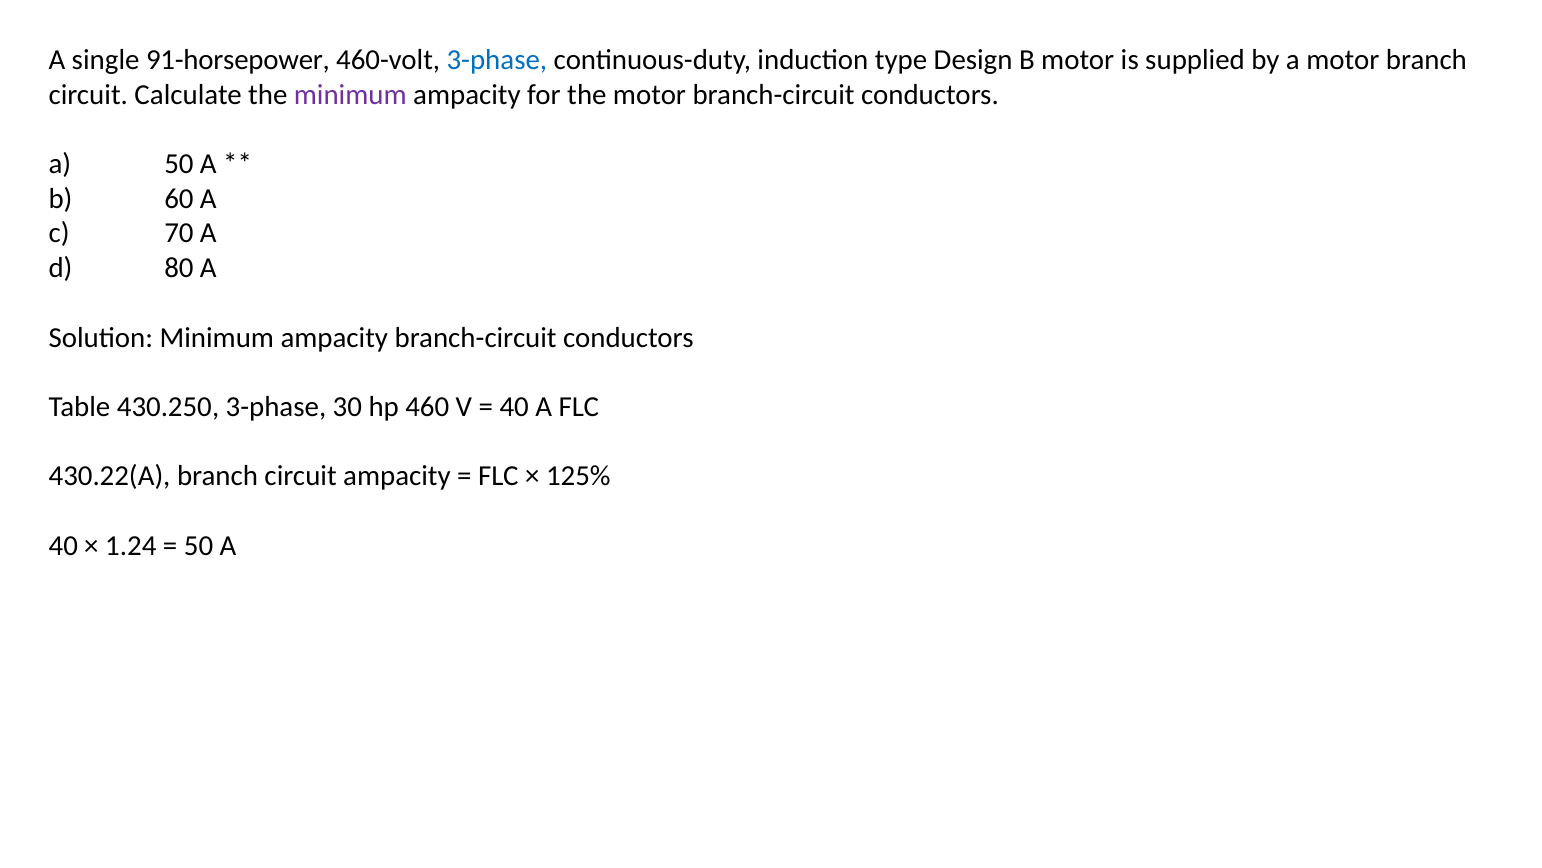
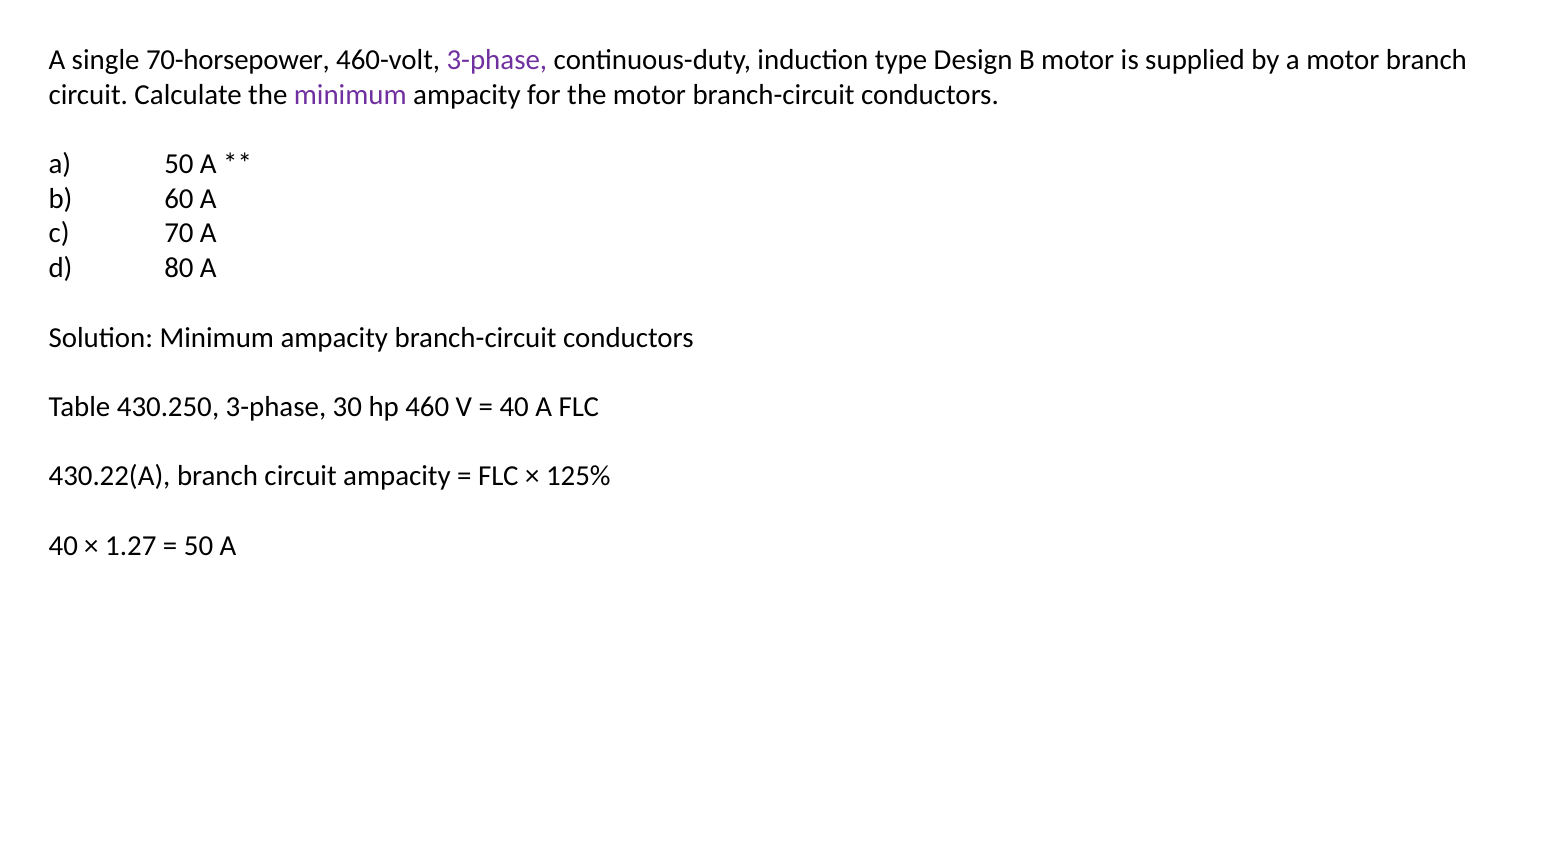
91-horsepower: 91-horsepower -> 70-horsepower (238, 60)
3-phase colour: blue -> purple (497, 60)
1.24: 1.24 -> 1.27 (131, 545)
